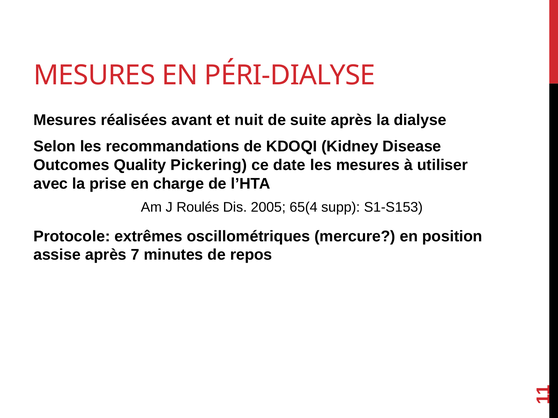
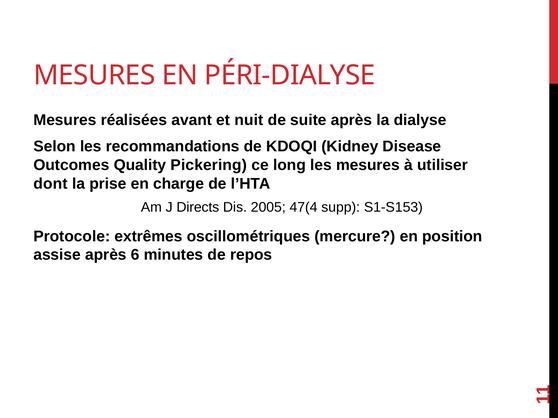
date: date -> long (289, 165)
avec: avec -> dont (51, 184)
Roulés: Roulés -> Directs (198, 208)
65(4: 65(4 -> 47(4 (303, 208)
7: 7 -> 6 (135, 255)
